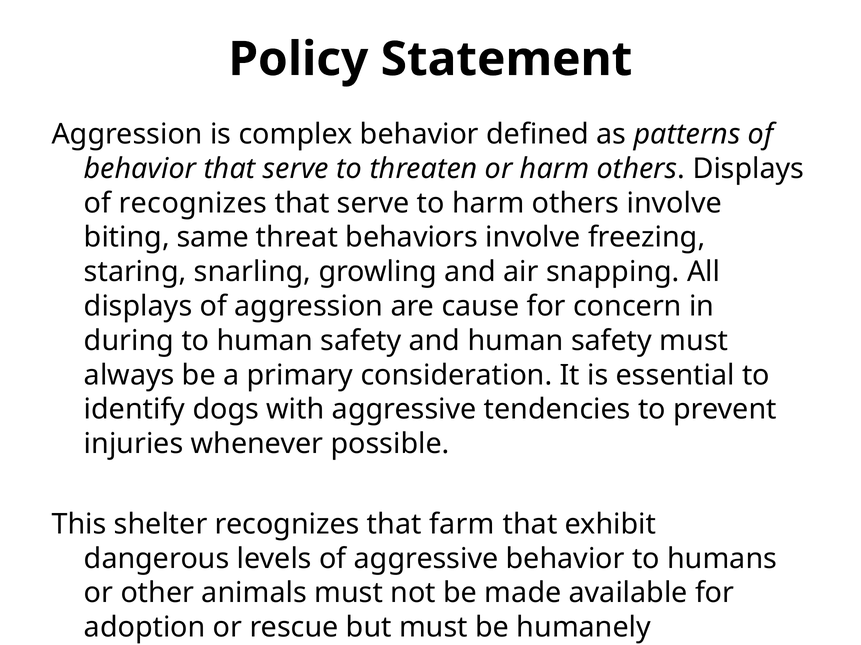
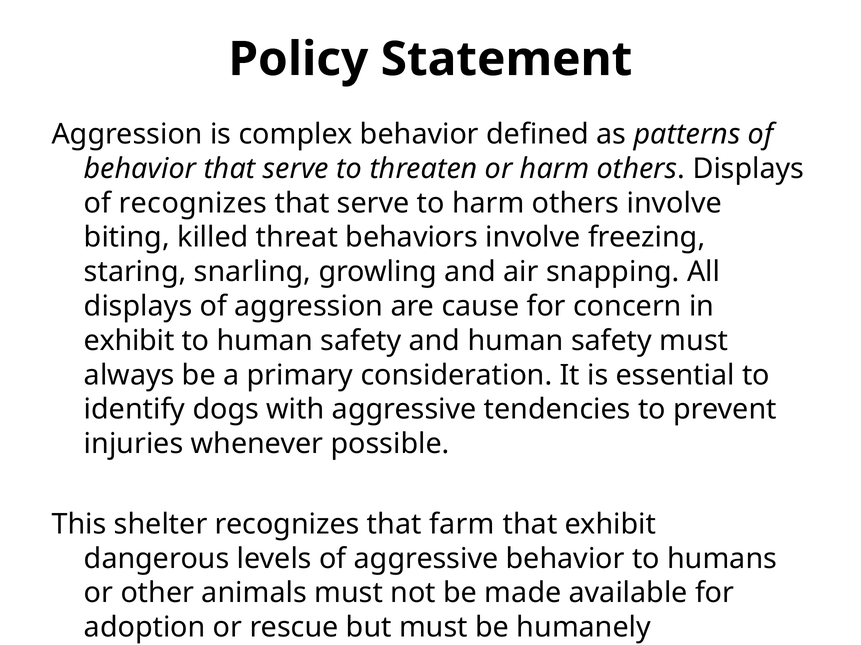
same: same -> killed (213, 238)
during: during -> exhibit (129, 341)
